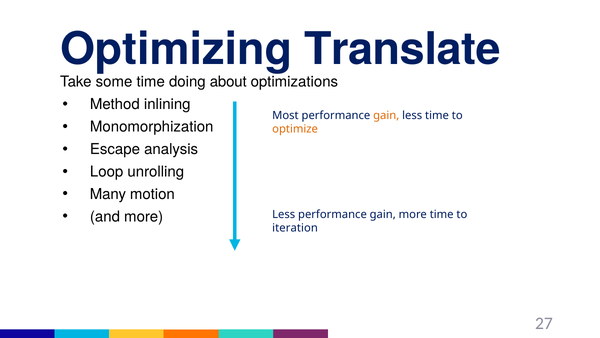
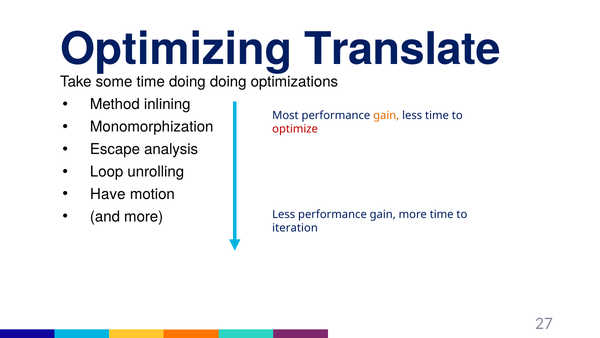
doing about: about -> doing (228, 82)
optimize colour: orange -> red (295, 129)
Many: Many -> Have (108, 194)
